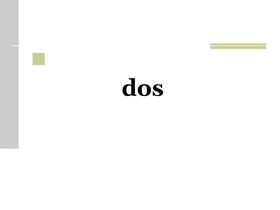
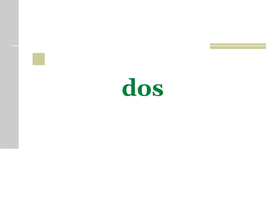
dos colour: black -> green (143, 88)
